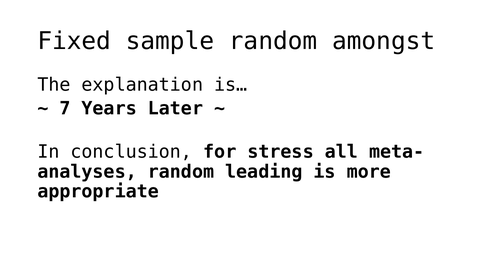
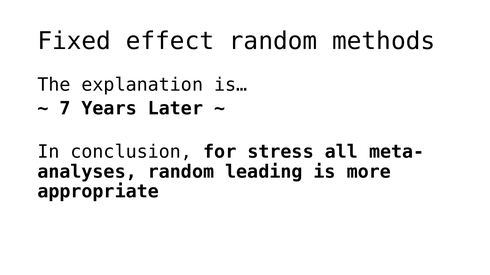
sample: sample -> effect (170, 41)
amongst: amongst -> methods (384, 41)
